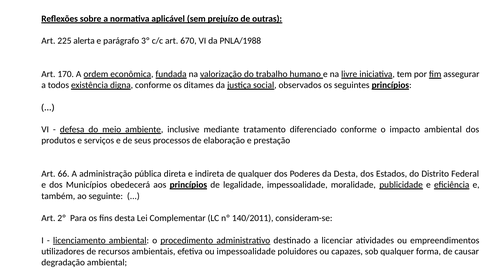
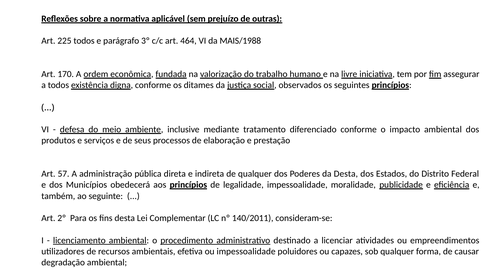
225 alerta: alerta -> todos (84, 41)
670: 670 -> 464 (188, 41)
PNLA/1988: PNLA/1988 -> MAIS/1988 (240, 41)
66: 66 -> 57 (64, 174)
